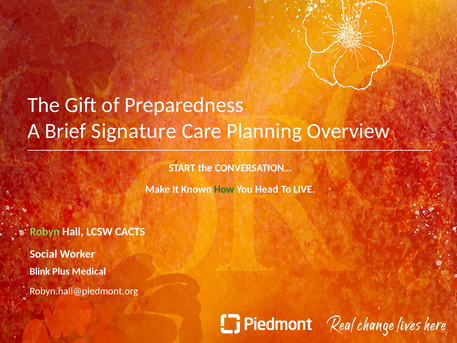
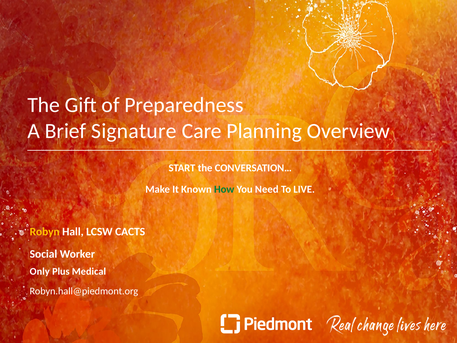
Head: Head -> Need (267, 189)
Robyn colour: light green -> yellow (45, 231)
Blink: Blink -> Only (40, 271)
